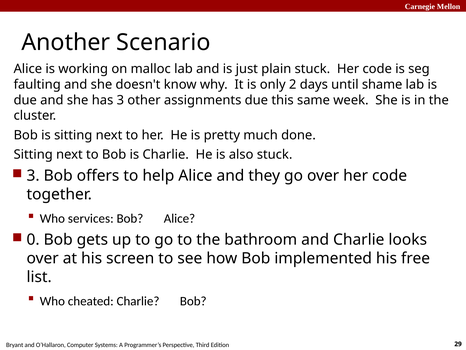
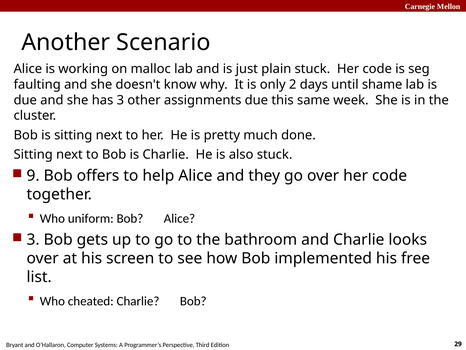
3: 3 -> 9 (33, 176)
services: services -> uniform (91, 218)
0: 0 -> 3 (33, 239)
